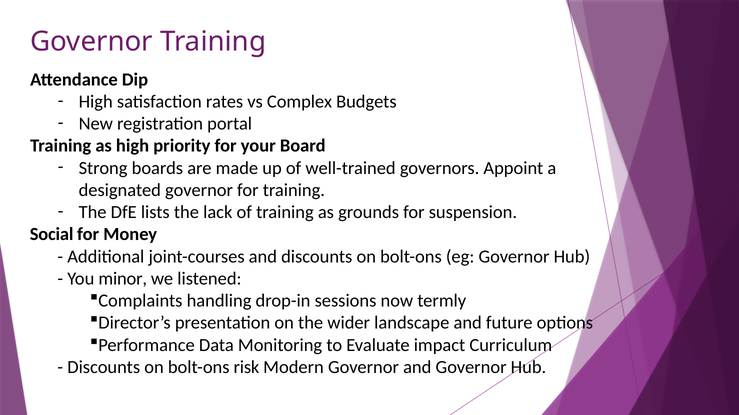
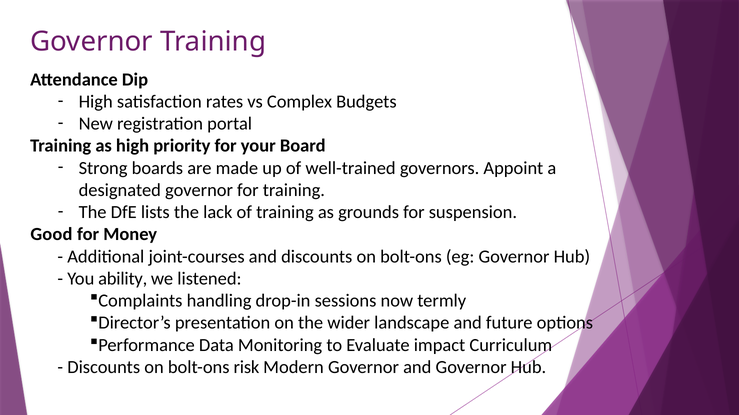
Social: Social -> Good (51, 235)
minor: minor -> ability (123, 279)
